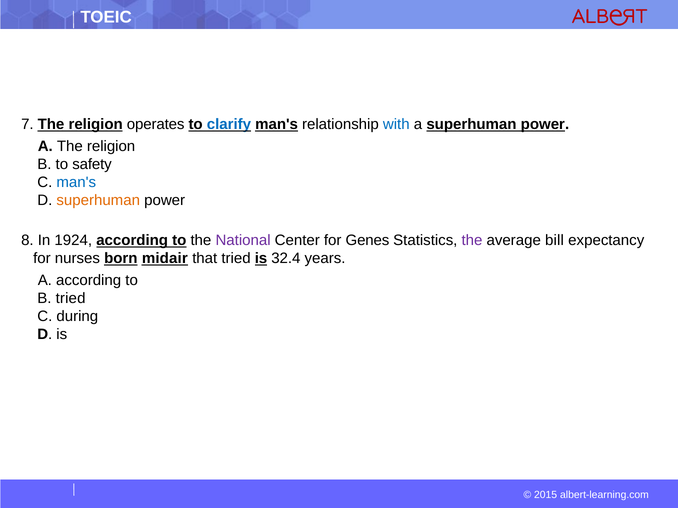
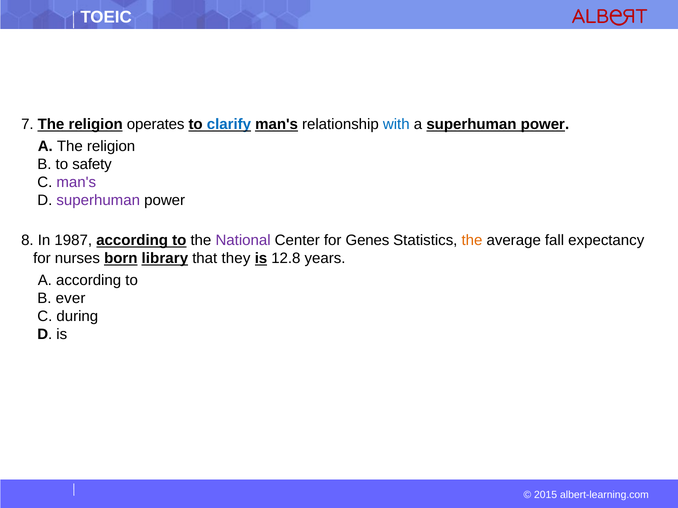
man's colour: blue -> purple (76, 182)
superhuman colour: orange -> purple (98, 201)
1924: 1924 -> 1987 (73, 240)
the colour: purple -> orange (472, 240)
bill: bill -> fall (555, 240)
midair: midair -> library (165, 259)
that tried: tried -> they (236, 259)
32.4: 32.4 -> 12.8 (286, 259)
B tried: tried -> ever (71, 298)
